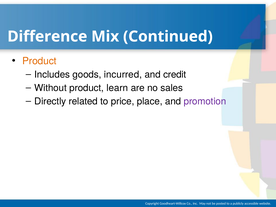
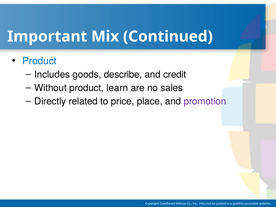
Difference: Difference -> Important (47, 36)
Product colour: orange -> blue (39, 61)
incurred: incurred -> describe (123, 75)
